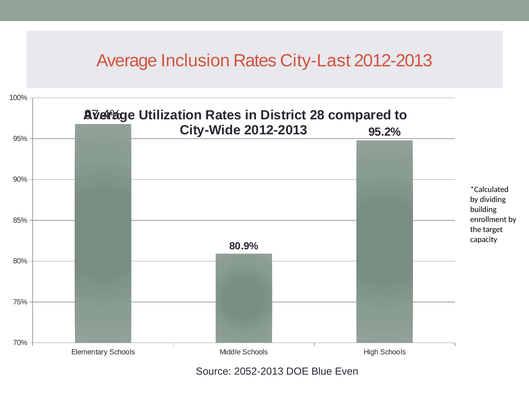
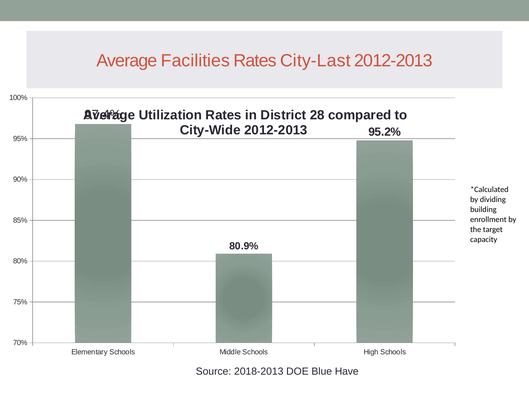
Inclusion: Inclusion -> Facilities (195, 61)
2052-2013: 2052-2013 -> 2018-2013 (259, 371)
Even: Even -> Have (347, 371)
